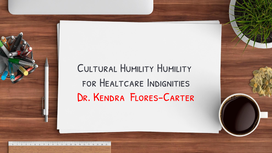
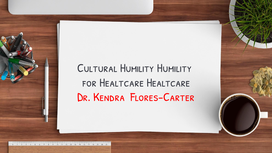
Healtcare Indignities: Indignities -> Healtcare (168, 83)
